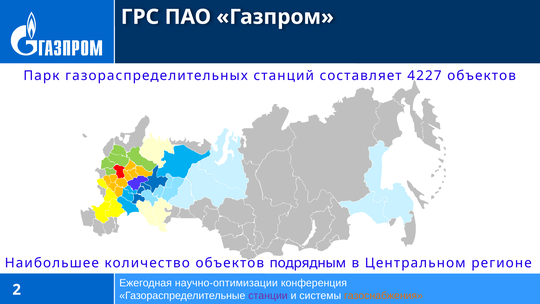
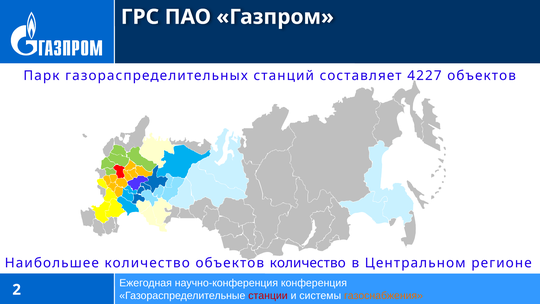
объектов подрядным: подрядным -> количество (308, 263)
научно-оптимизации: научно-оптимизации -> научно-конференция (226, 283)
станции colour: purple -> red (268, 296)
